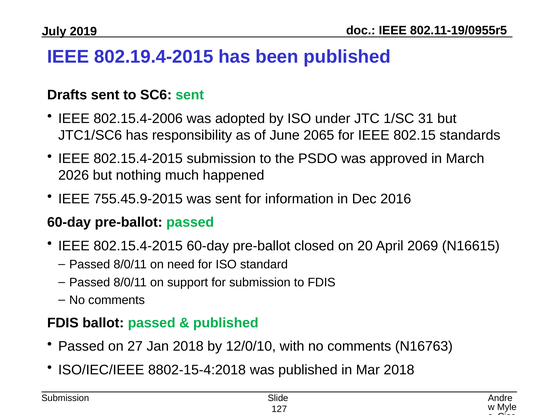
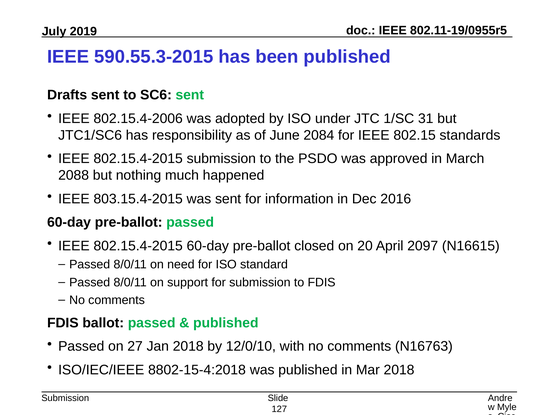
802.19.4-2015: 802.19.4-2015 -> 590.55.3-2015 (154, 57)
2065: 2065 -> 2084 (319, 135)
2026: 2026 -> 2088 (74, 176)
755.45.9-2015: 755.45.9-2015 -> 803.15.4-2015 (138, 199)
2069: 2069 -> 2097 (423, 246)
